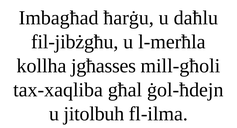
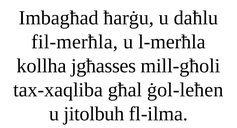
fil-jibżgħu: fil-jibżgħu -> fil-merħla (75, 42)
ġol-ħdejn: ġol-ħdejn -> ġol-leħen (185, 90)
